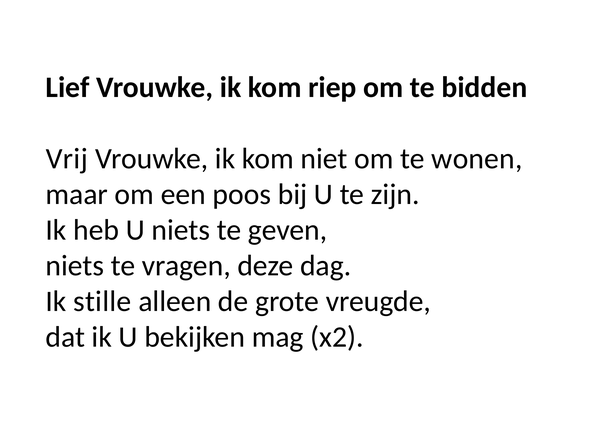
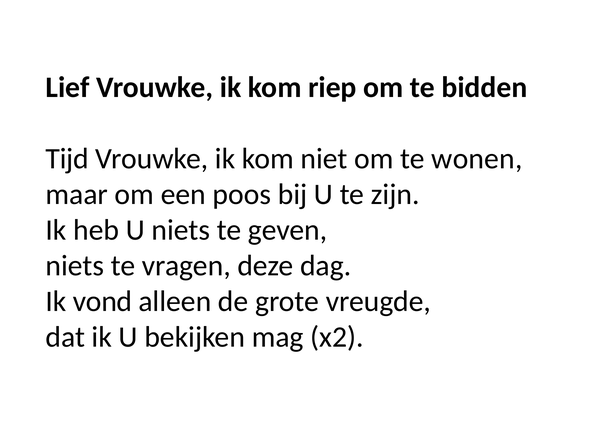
Vrij: Vrij -> Tijd (67, 159)
stille: stille -> vond (103, 301)
